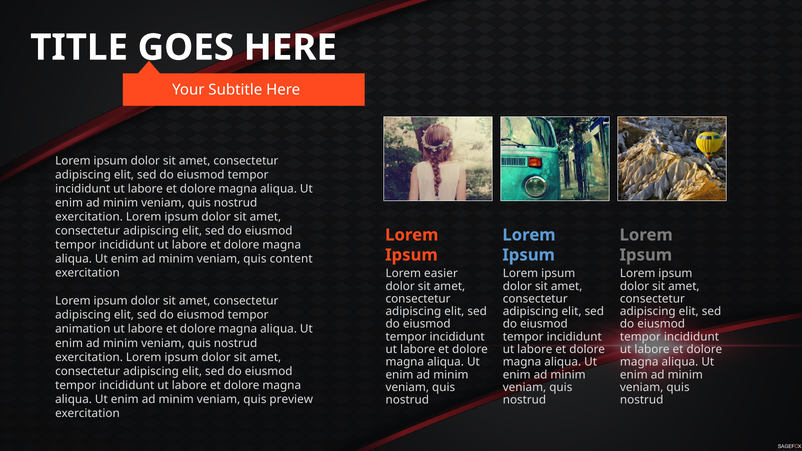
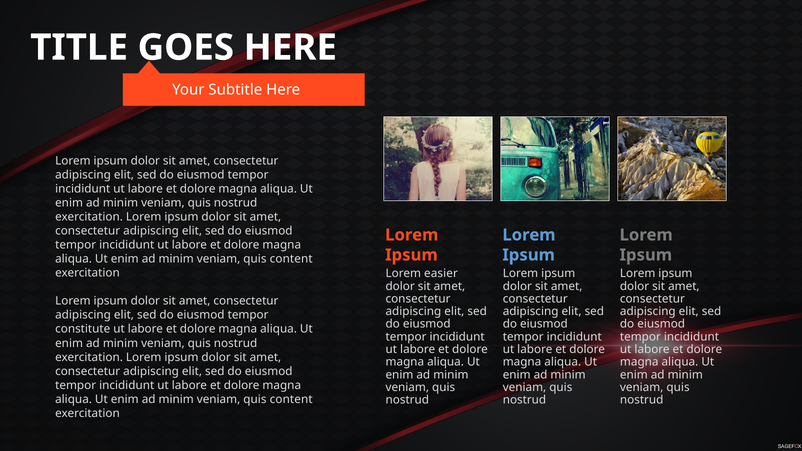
animation: animation -> constitute (83, 329)
preview: preview -> content (291, 399)
